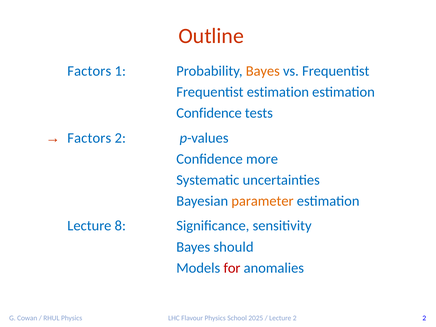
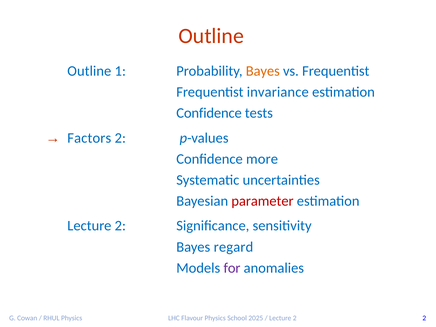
Factors: Factors -> Outline (89, 71)
Frequentist estimation: estimation -> invariance (278, 92)
parameter colour: orange -> red (262, 201)
8: 8 -> 2 (120, 226)
should: should -> regard (233, 247)
for colour: red -> purple (232, 268)
